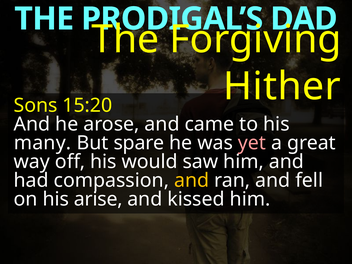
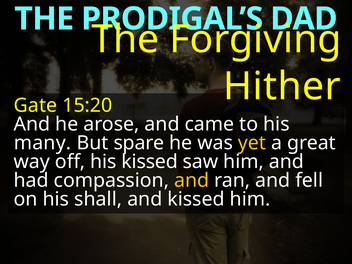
Sons: Sons -> Gate (35, 105)
yet colour: pink -> yellow (252, 143)
his would: would -> kissed (150, 162)
arise: arise -> shall (98, 199)
